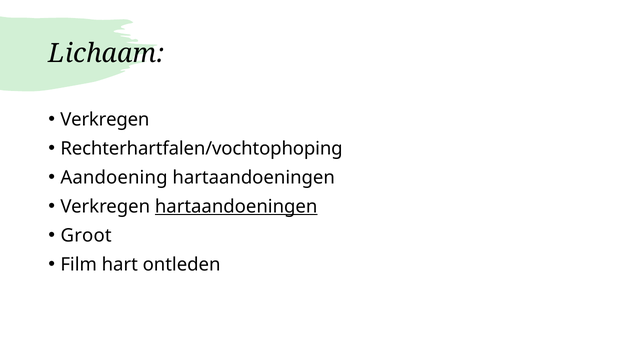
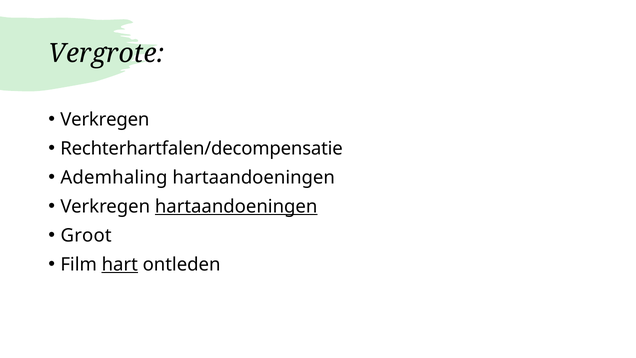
Lichaam: Lichaam -> Vergrote (106, 53)
Rechterhartfalen/vochtophoping: Rechterhartfalen/vochtophoping -> Rechterhartfalen/decompensatie (202, 149)
Aandoening: Aandoening -> Ademhaling (114, 178)
hart underline: none -> present (120, 264)
